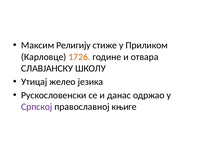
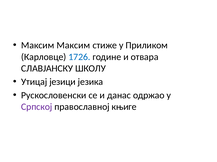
Максим Религију: Религију -> Максим (73, 46)
1726 colour: orange -> blue (79, 57)
желео: желео -> језици (63, 82)
